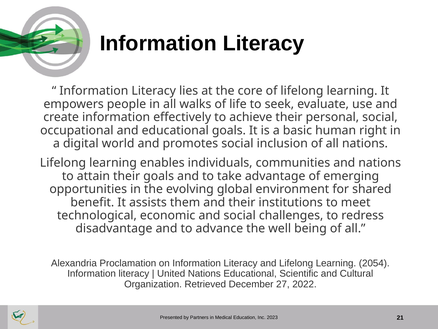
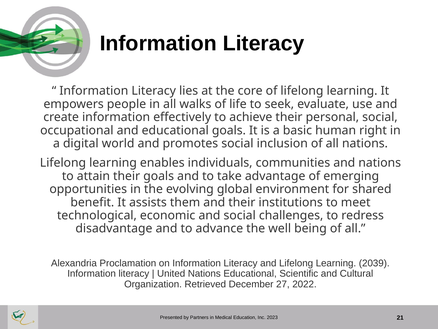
2054: 2054 -> 2039 (374, 263)
